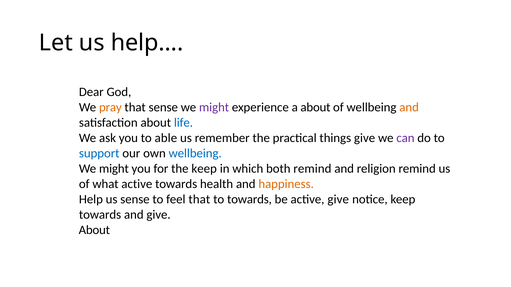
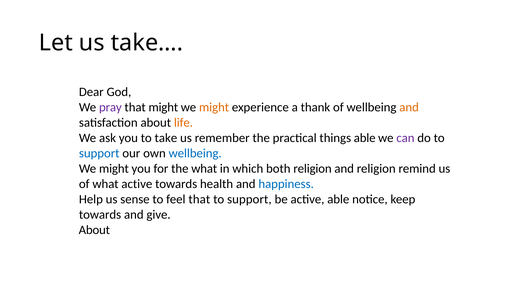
help…: help… -> take… (147, 43)
pray colour: orange -> purple (110, 108)
that sense: sense -> might (163, 108)
might colour: purple -> orange (214, 108)
a about: about -> thank (315, 108)
life colour: blue -> orange (183, 123)
able: able -> take (166, 138)
things give: give -> able (365, 138)
the keep: keep -> what (204, 169)
both remind: remind -> religion (313, 169)
happiness colour: orange -> blue (286, 184)
towards: towards -> support (249, 200)
active give: give -> able (338, 200)
